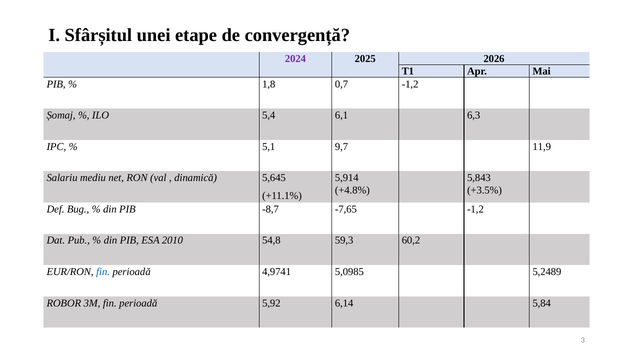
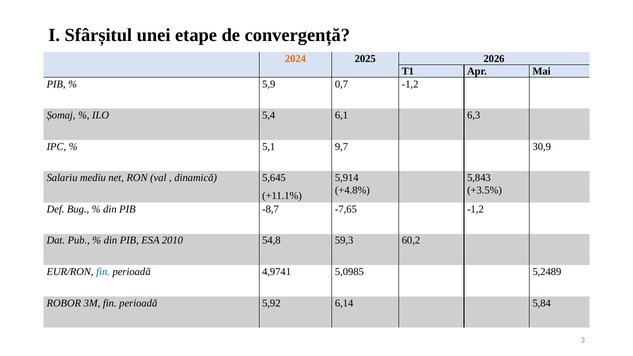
2024 colour: purple -> orange (295, 59)
1,8: 1,8 -> 5,9 (269, 84)
11,9: 11,9 -> 30,9 (542, 147)
